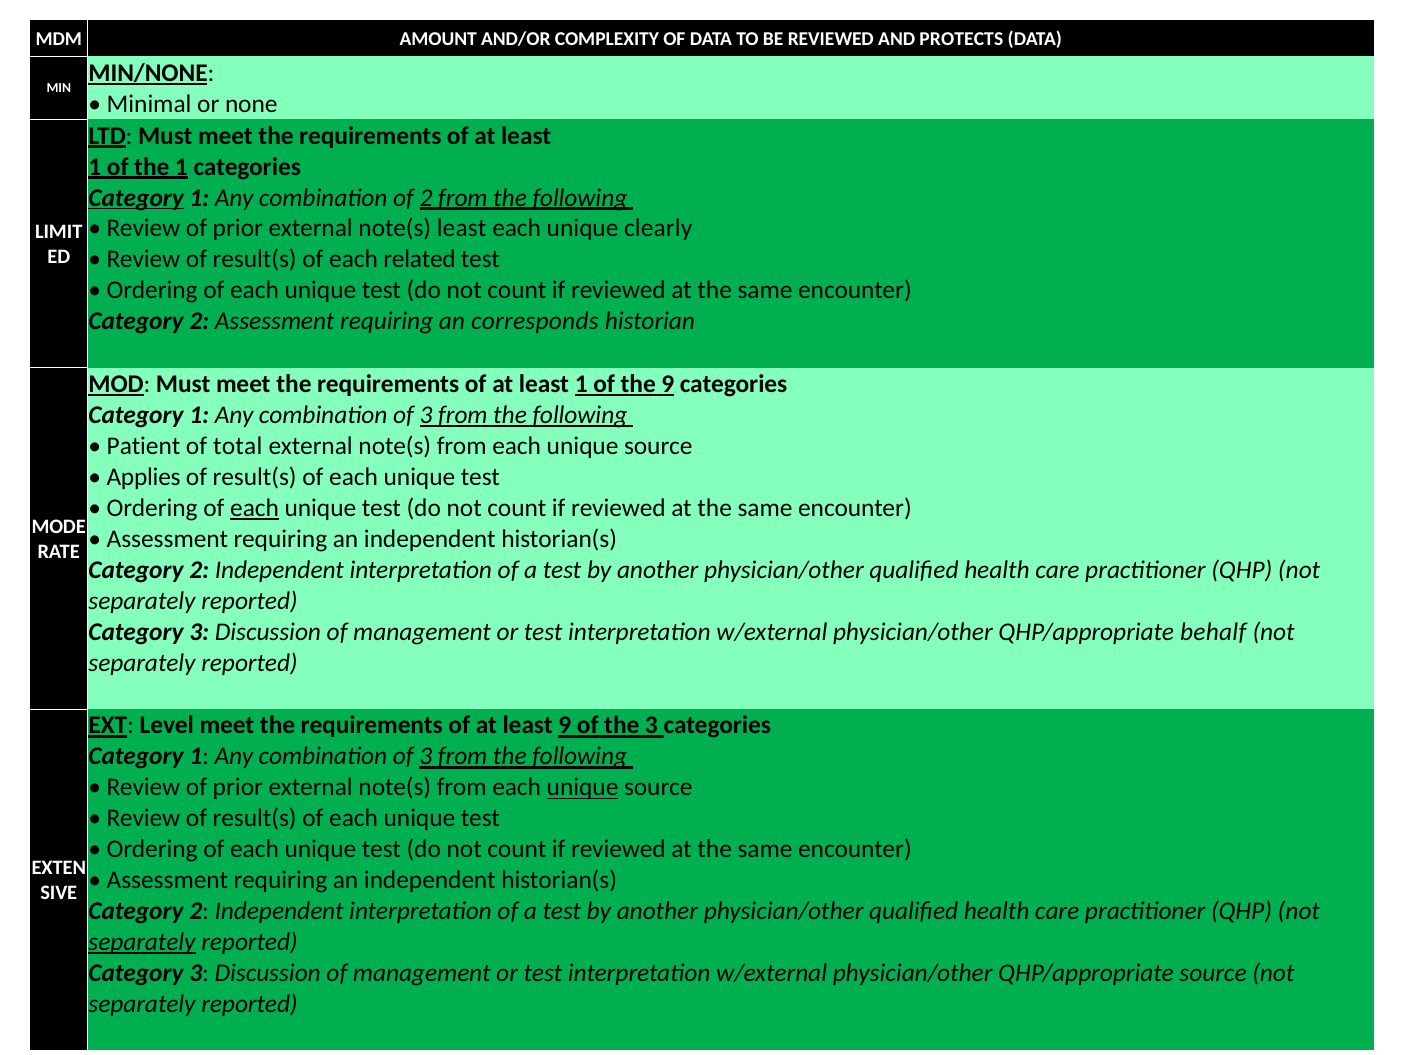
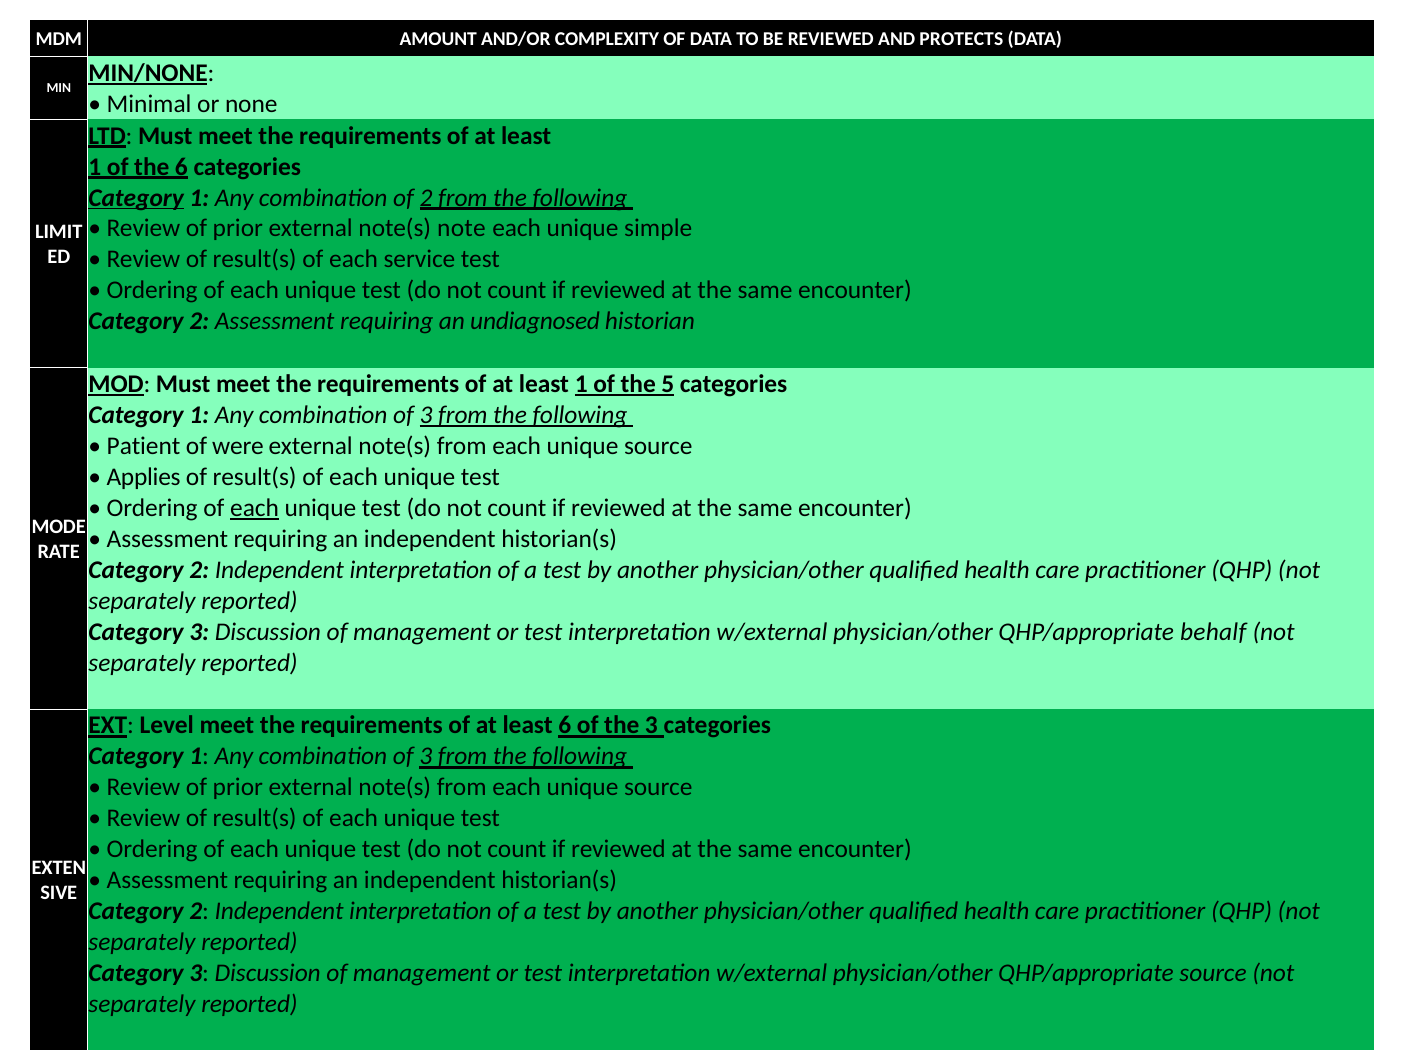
the 1: 1 -> 6 (181, 167)
note(s least: least -> note (462, 229)
clearly: clearly -> simple (658, 229)
related: related -> service (419, 260)
corresponds: corresponds -> undiagnosed (535, 322)
the 9: 9 -> 5 (668, 384)
total: total -> were (238, 446)
least 9: 9 -> 6 (565, 726)
unique underline: present -> none (583, 788)
separately underline: present -> none (142, 942)
